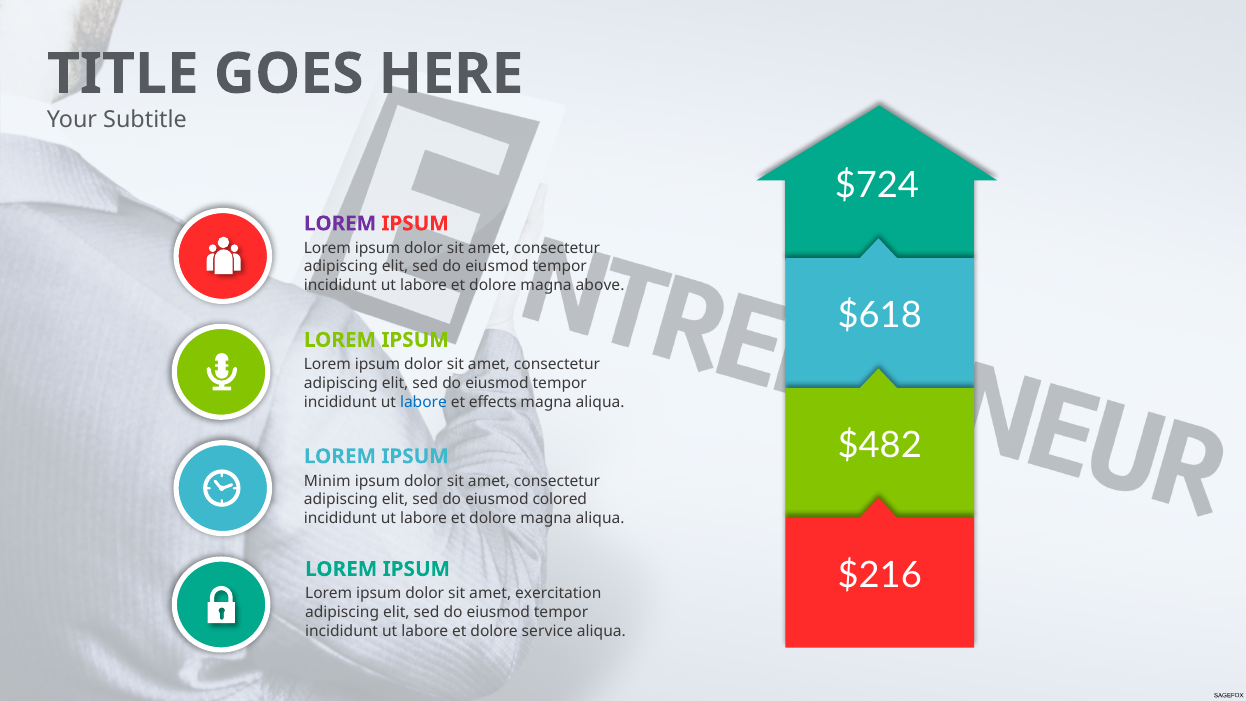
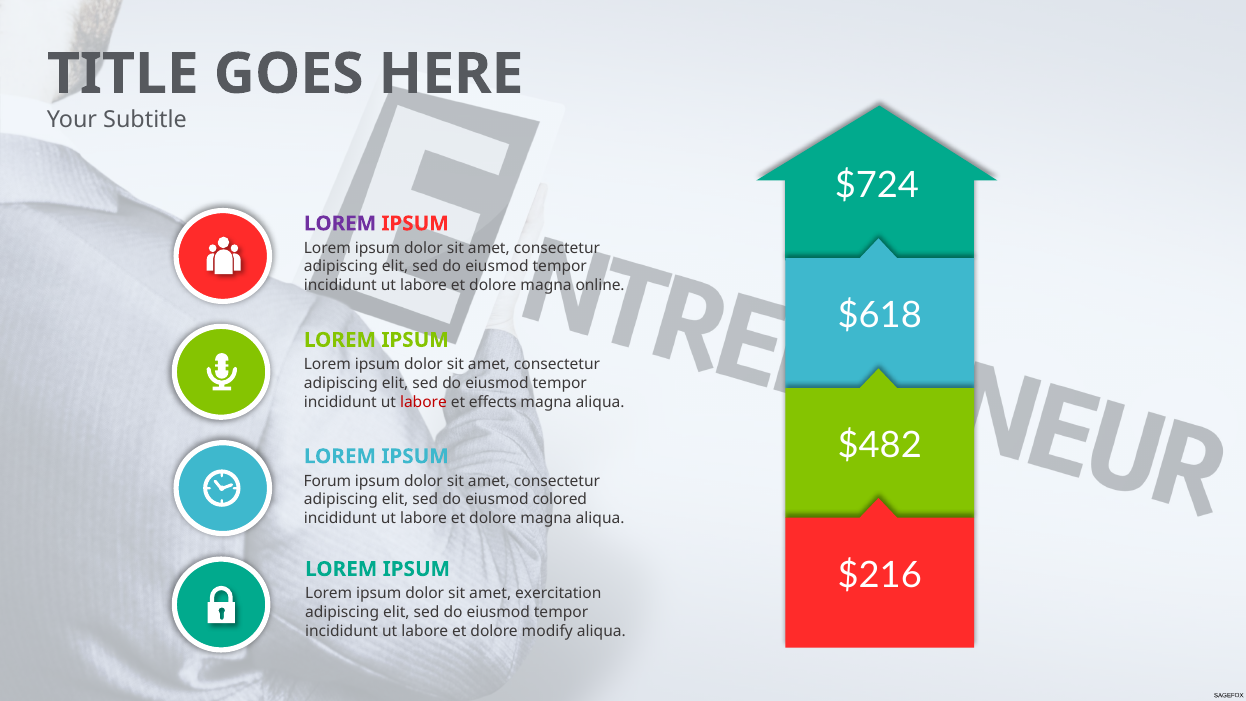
above: above -> online (600, 285)
labore colour: blue -> red (423, 402)
Minim: Minim -> Forum (327, 481)
service: service -> modify (547, 631)
